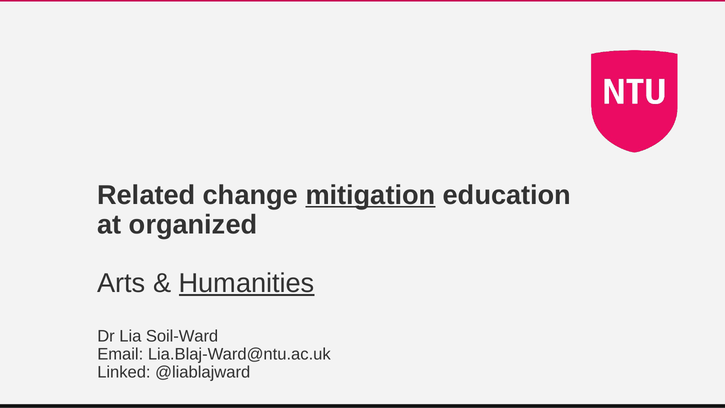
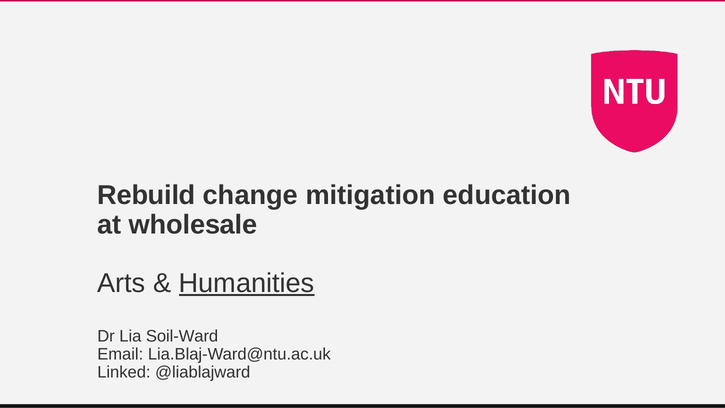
Related: Related -> Rebuild (146, 195)
mitigation underline: present -> none (370, 195)
organized: organized -> wholesale (193, 224)
